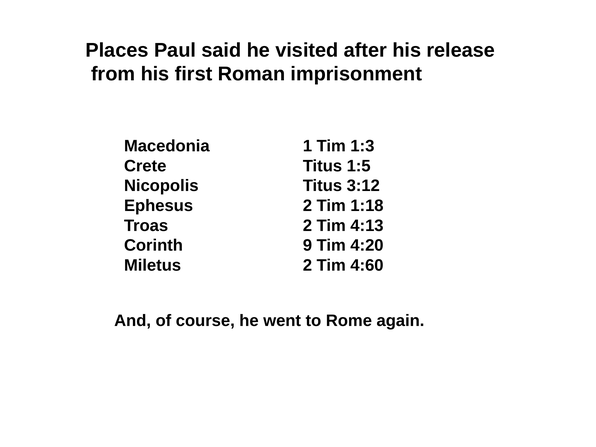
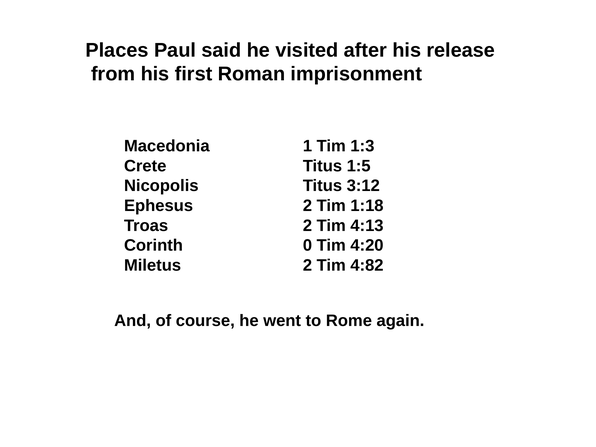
9: 9 -> 0 (307, 245)
4:60: 4:60 -> 4:82 (367, 265)
